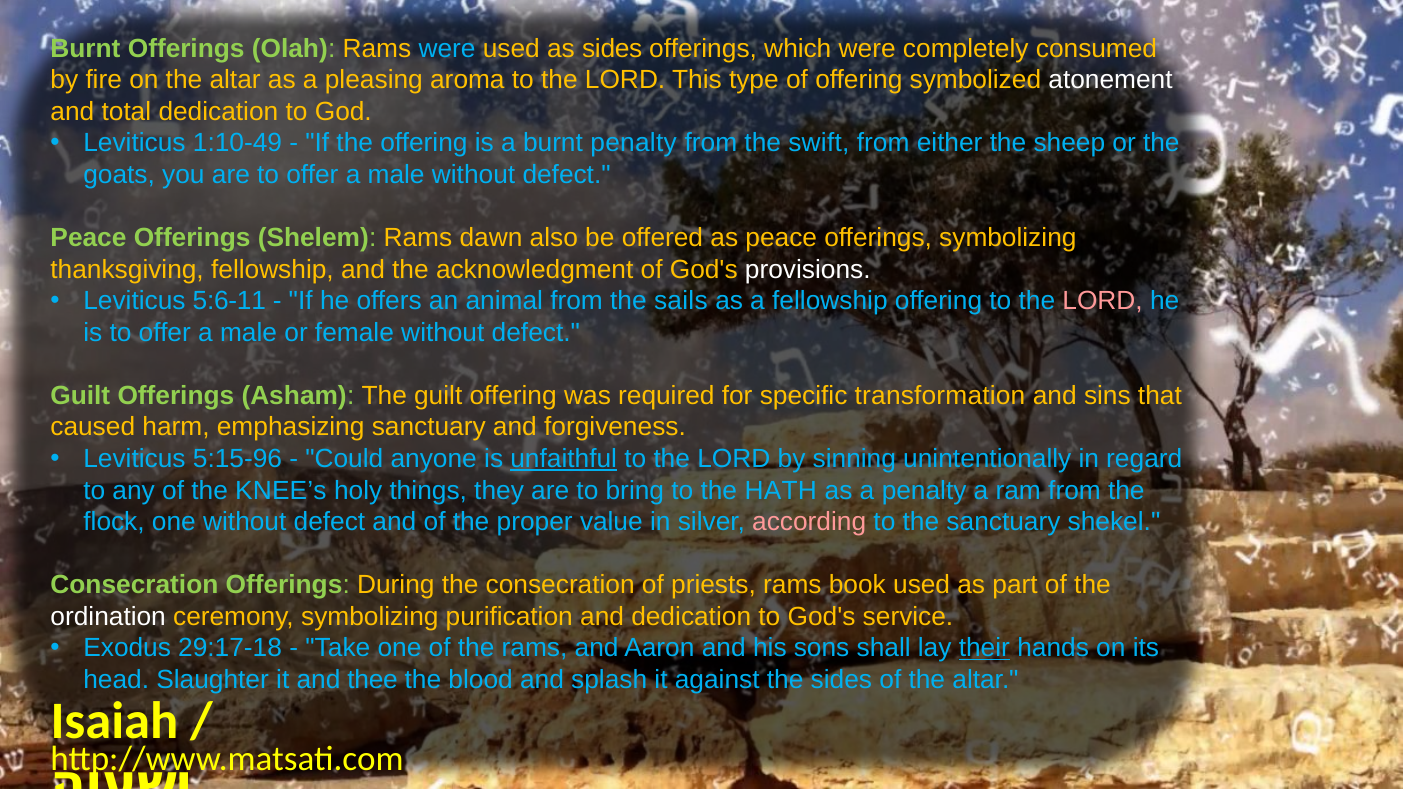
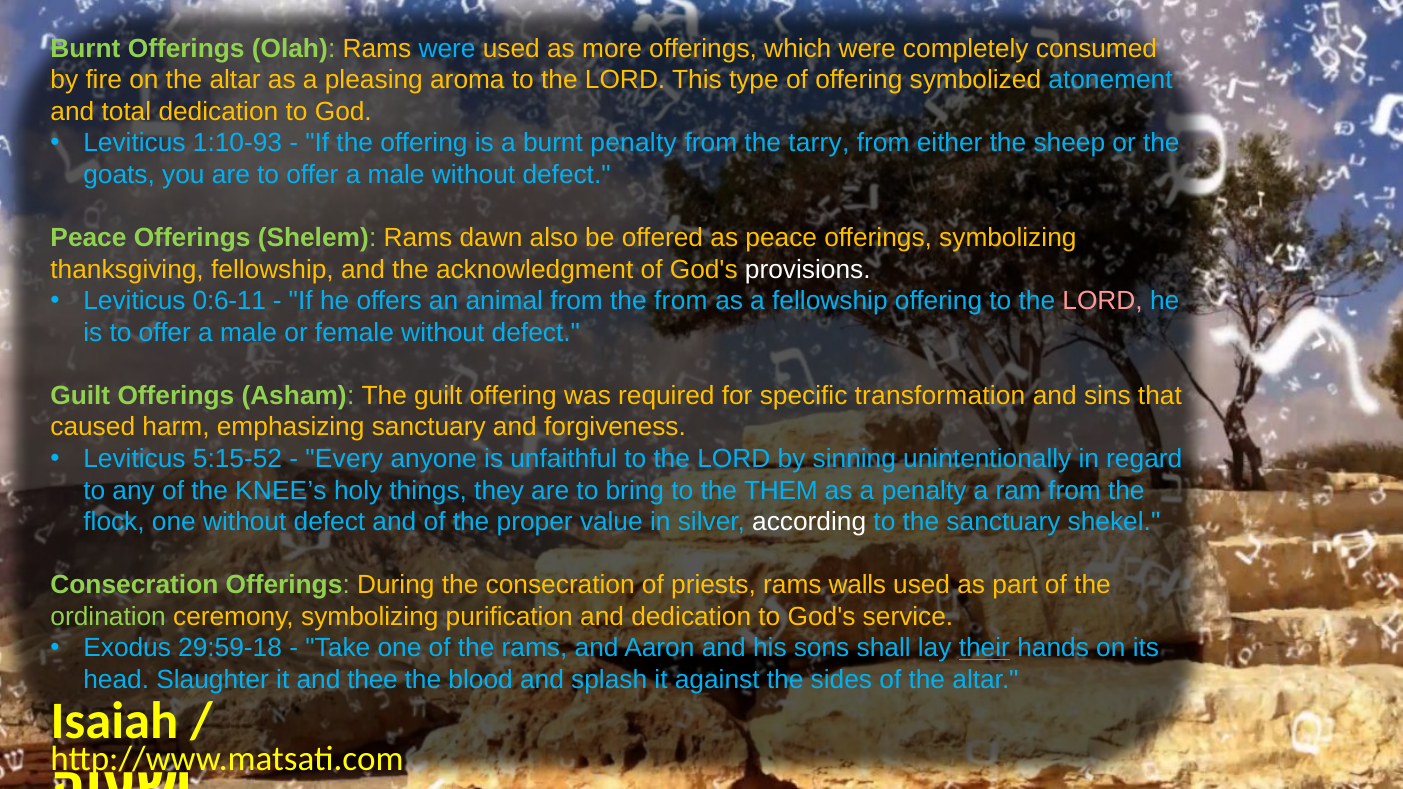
as sides: sides -> more (612, 49)
atonement colour: white -> light blue (1111, 80)
1:10-49: 1:10-49 -> 1:10-93 (237, 143)
swift: swift -> tarry (819, 143)
5:6-11: 5:6-11 -> 0:6-11 (229, 301)
the sails: sails -> from (681, 301)
5:15-96: 5:15-96 -> 5:15-52 (237, 459)
Could: Could -> Every (344, 459)
unfaithful underline: present -> none (564, 459)
HATH: HATH -> THEM (781, 490)
according colour: pink -> white (809, 522)
book: book -> walls (857, 585)
ordination colour: white -> light green (108, 617)
29:17-18: 29:17-18 -> 29:59-18 (230, 648)
